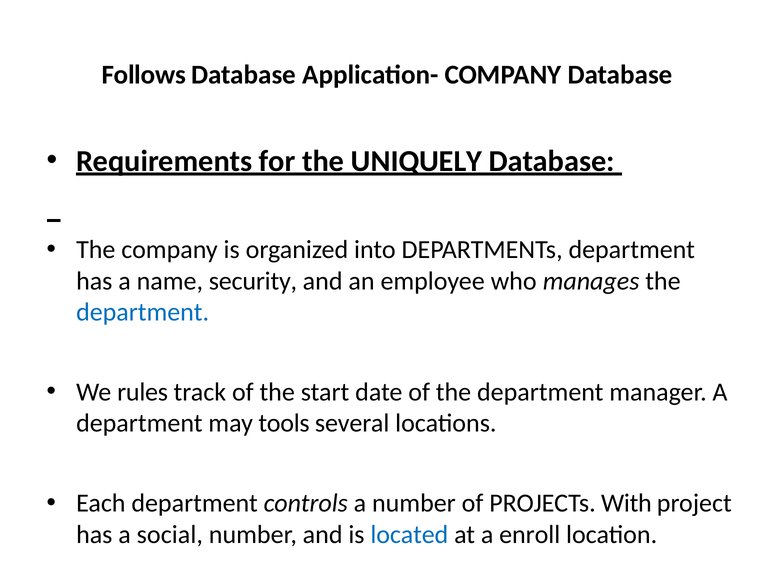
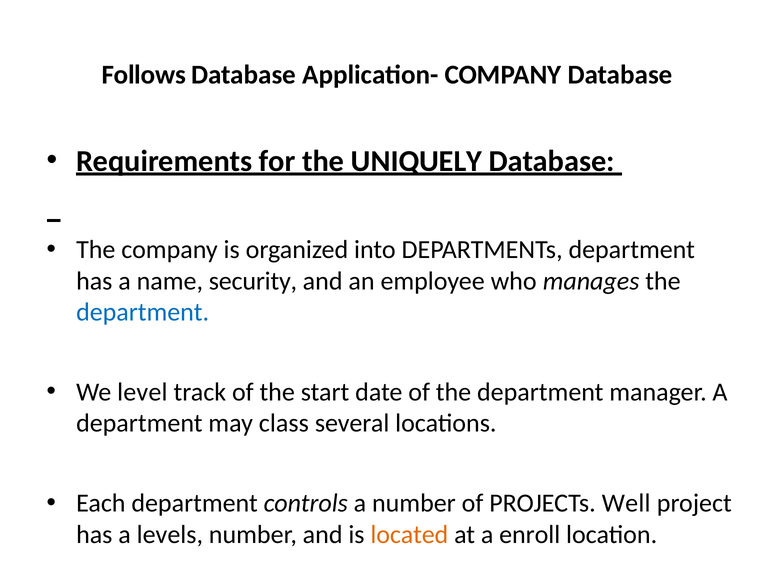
rules: rules -> level (142, 392)
tools: tools -> class (284, 423)
With: With -> Well (626, 503)
social: social -> levels (170, 534)
located colour: blue -> orange (409, 534)
